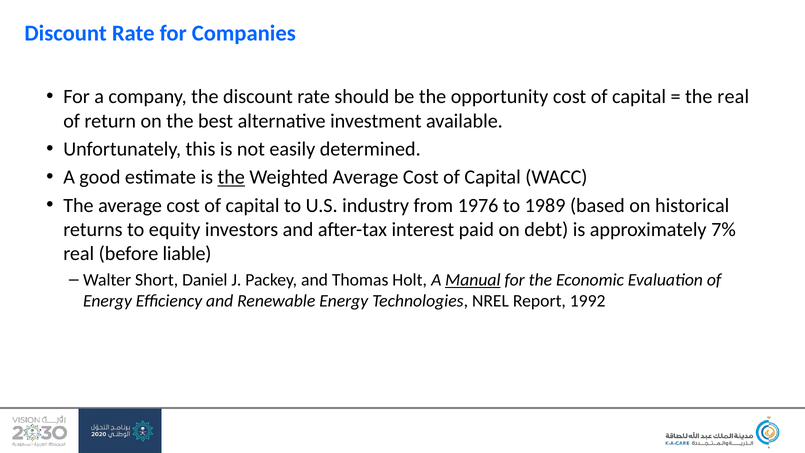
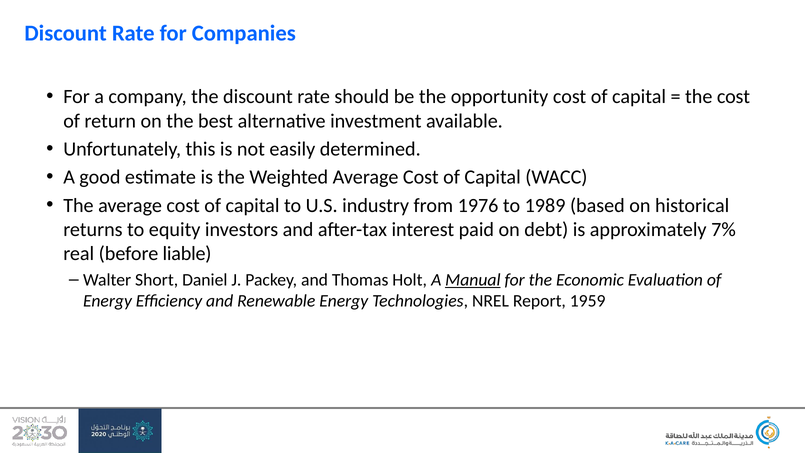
the real: real -> cost (733, 97)
the underline: present -> none (231, 177)
1992: 1992 -> 1959 (588, 301)
